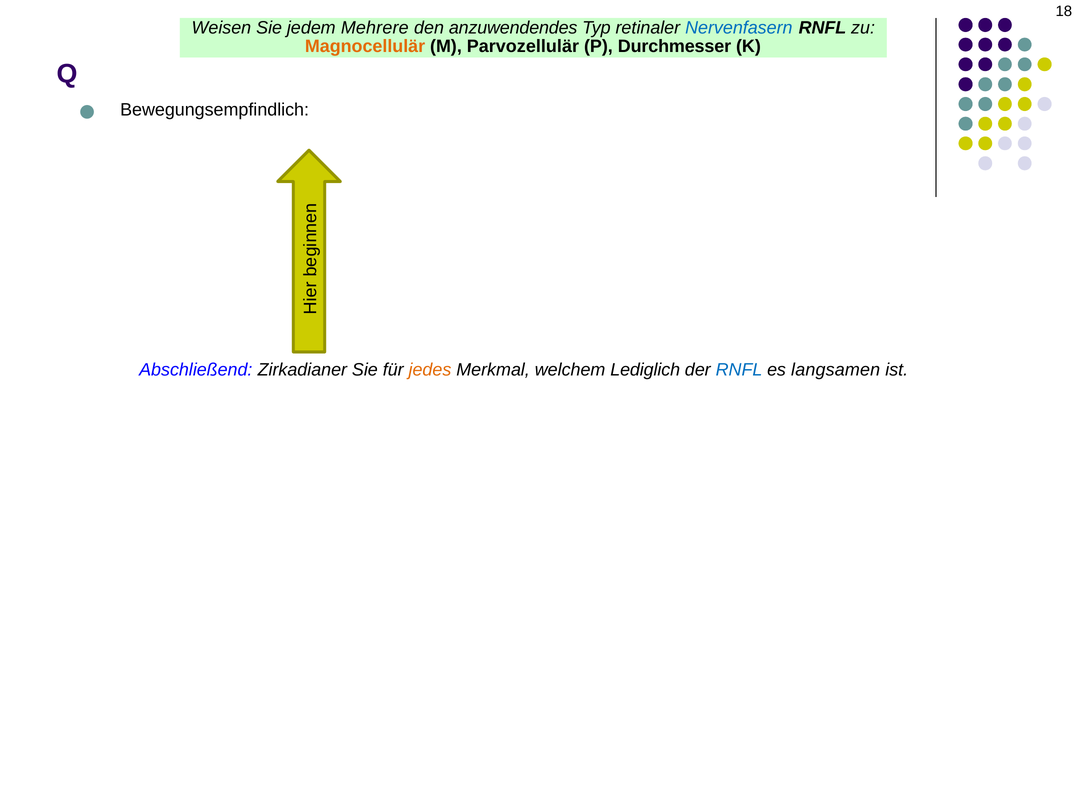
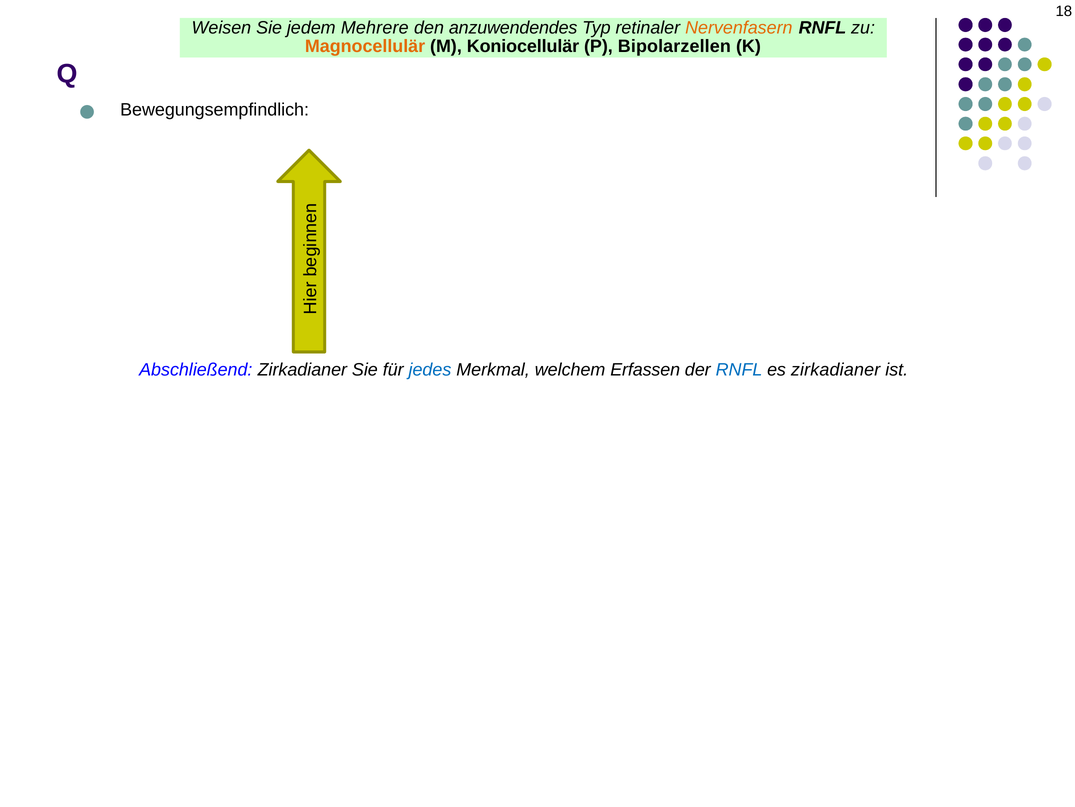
Nervenfasern colour: blue -> orange (739, 28)
Parvozellulär: Parvozellulär -> Koniocellulär (523, 46)
Durchmesser: Durchmesser -> Bipolarzellen (674, 46)
jedes colour: orange -> blue (430, 370)
Lediglich: Lediglich -> Erfassen (645, 370)
es langsamen: langsamen -> zirkadianer (836, 370)
